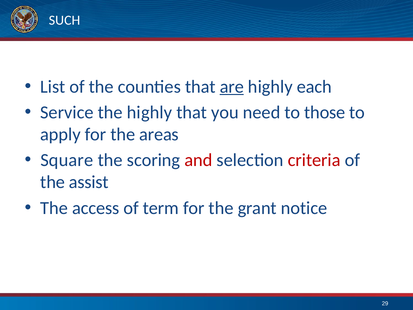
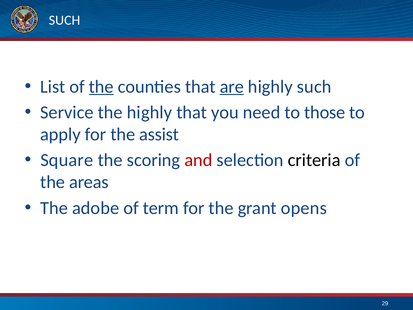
the underline: none -> present (101, 87)
highly each: each -> such (314, 87)
areas: areas -> assist (159, 134)
criteria colour: red -> black (314, 160)
assist: assist -> areas (89, 182)
access: access -> adobe (96, 208)
notice: notice -> opens (304, 208)
